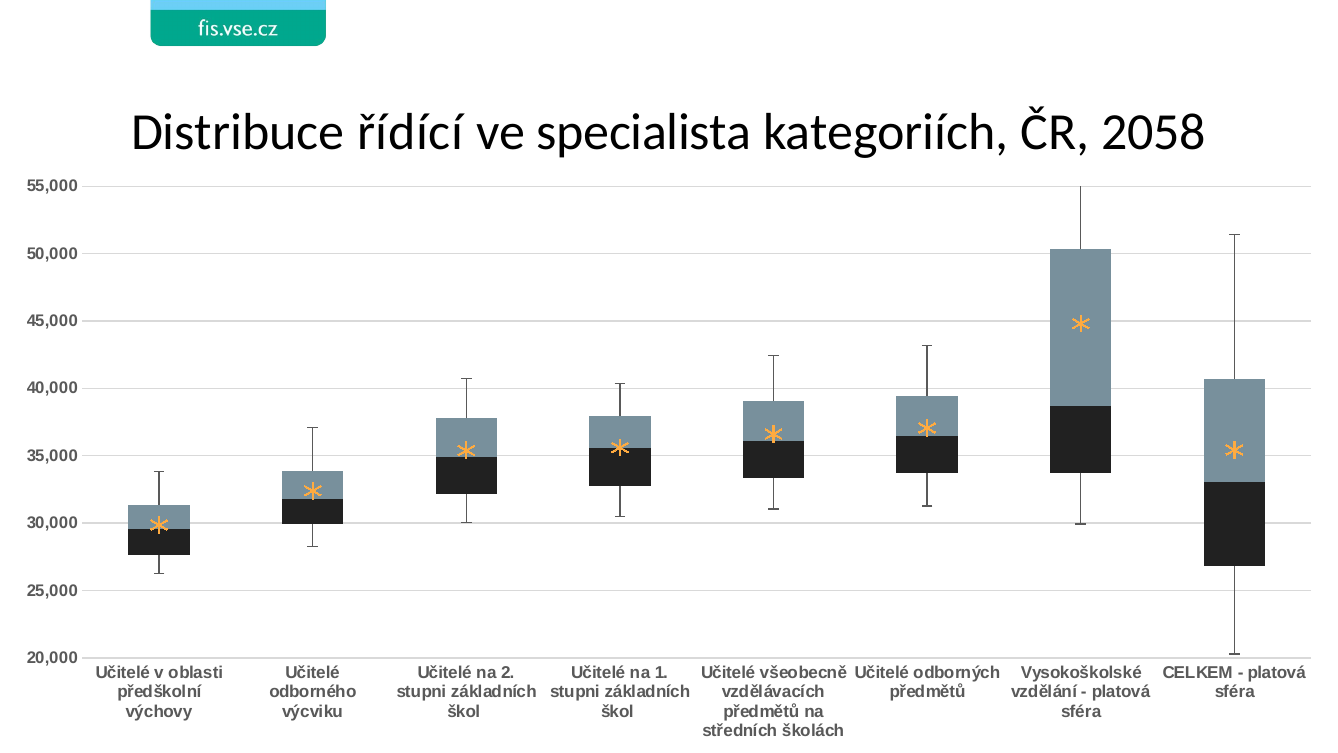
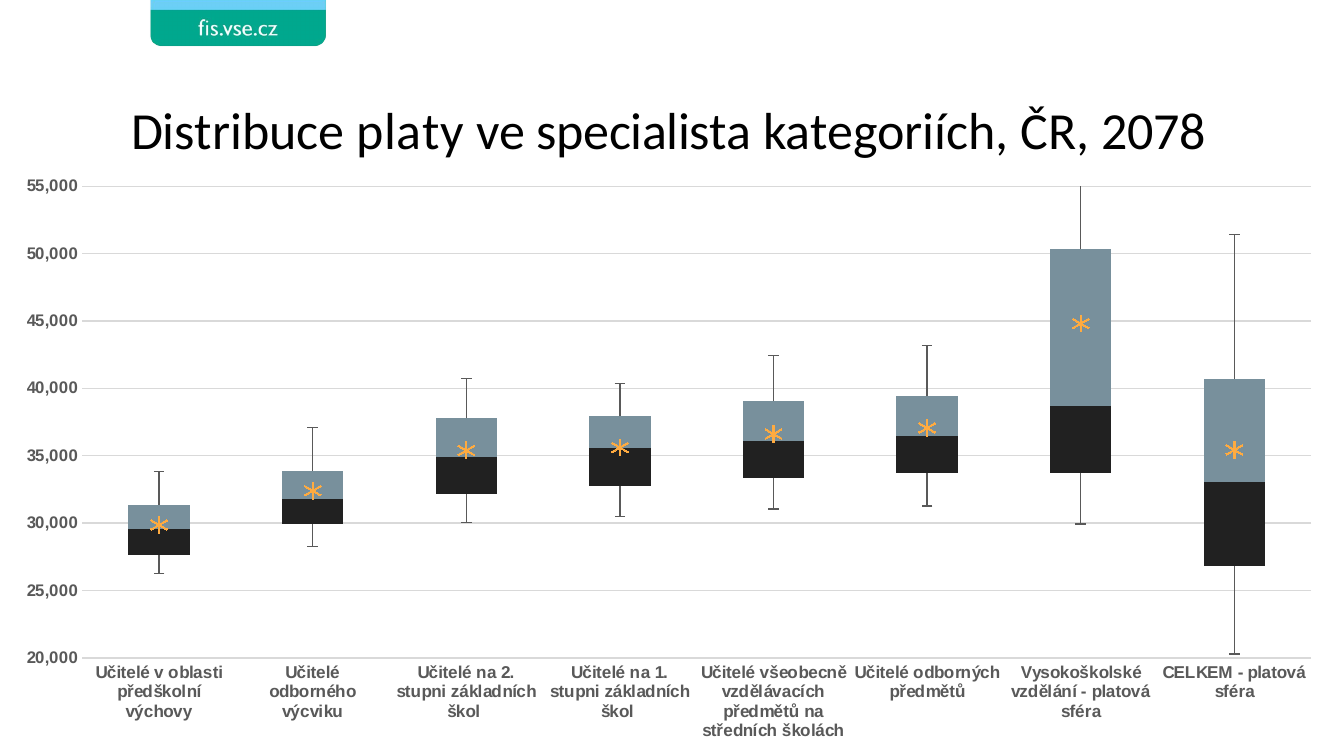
řídící: řídící -> platy (410, 132)
2058: 2058 -> 2078 (1154, 132)
